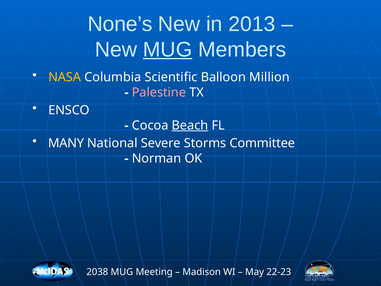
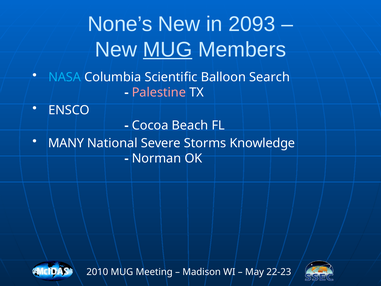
2013: 2013 -> 2093 (252, 24)
NASA colour: yellow -> light blue (65, 77)
Million: Million -> Search (270, 77)
Beach underline: present -> none (190, 125)
Committee: Committee -> Knowledge (262, 143)
2038: 2038 -> 2010 (97, 272)
